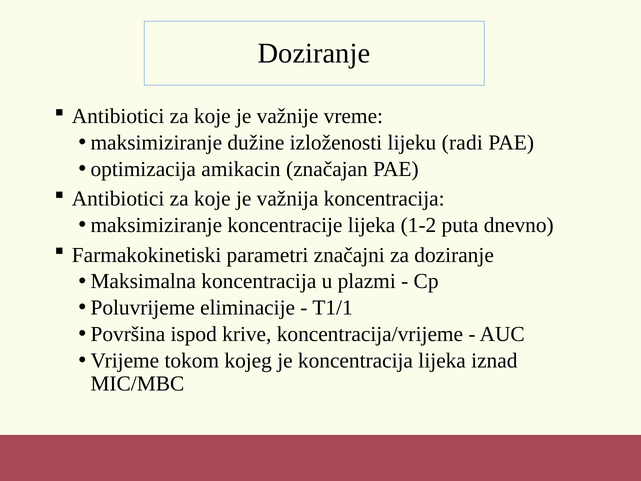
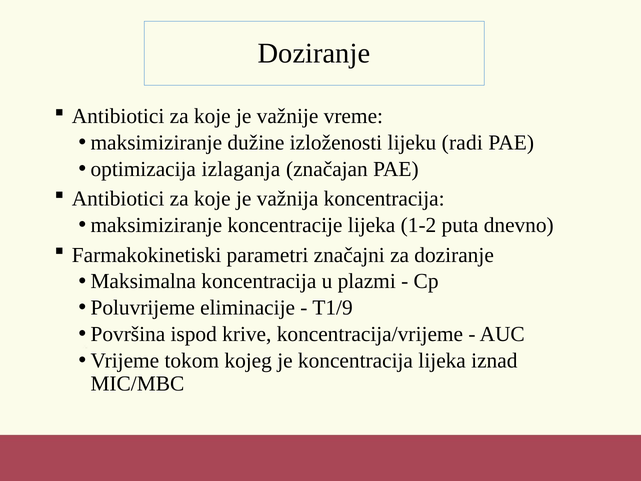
amikacin: amikacin -> izlaganja (241, 169)
T1/1: T1/1 -> T1/9 (333, 308)
